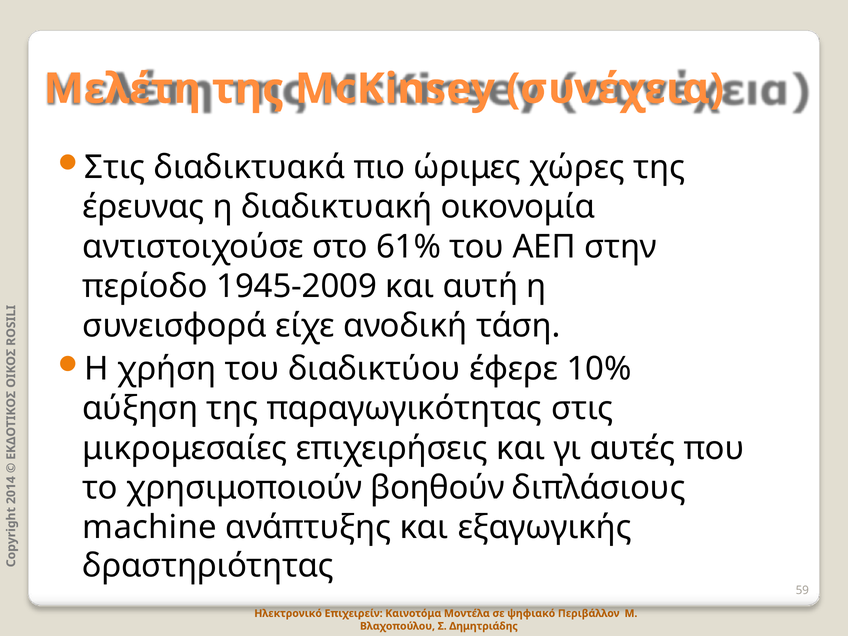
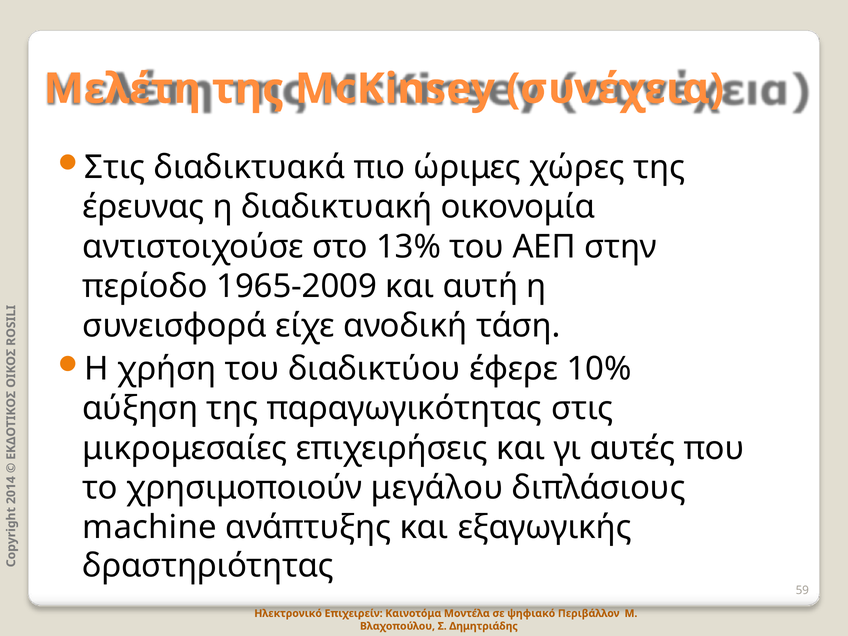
61%: 61% -> 13% (409, 247)
1945-2009: 1945-2009 -> 1965-2009 (297, 286)
βοηθούν: βοηθούν -> μεγάλου (437, 488)
